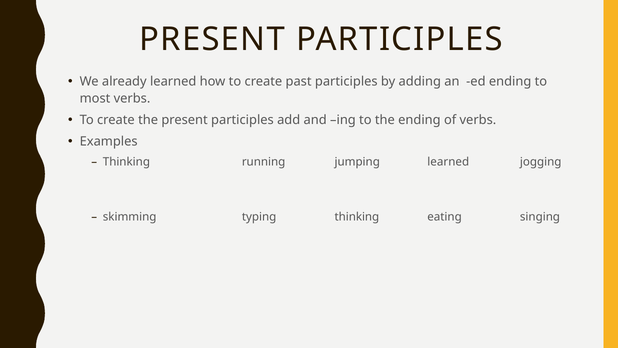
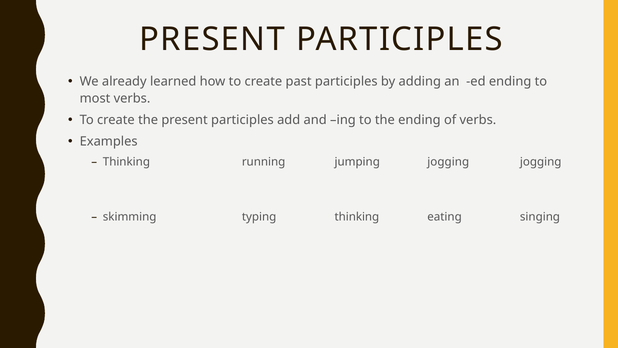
jumping learned: learned -> jogging (448, 162)
